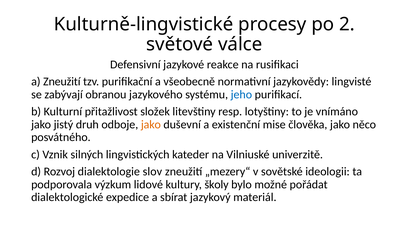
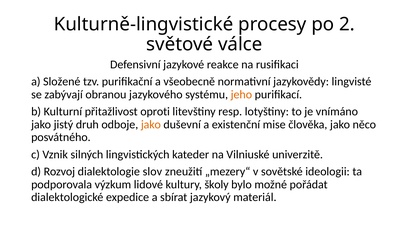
a Zneužití: Zneužití -> Složené (62, 82)
jeho colour: blue -> orange (241, 95)
složek: složek -> oproti (155, 112)
